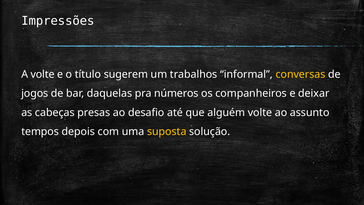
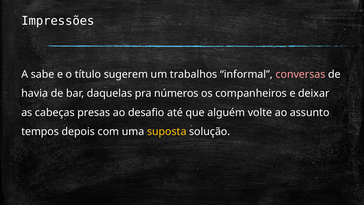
A volte: volte -> sabe (43, 74)
conversas colour: yellow -> pink (301, 74)
jogos: jogos -> havia (35, 93)
